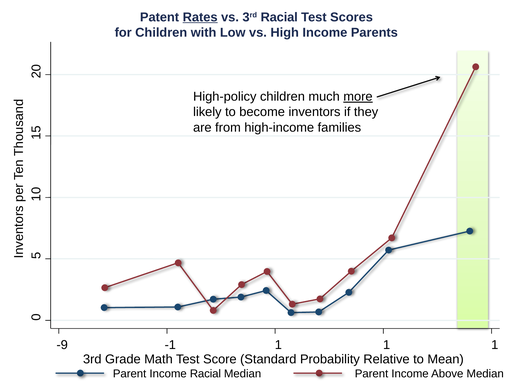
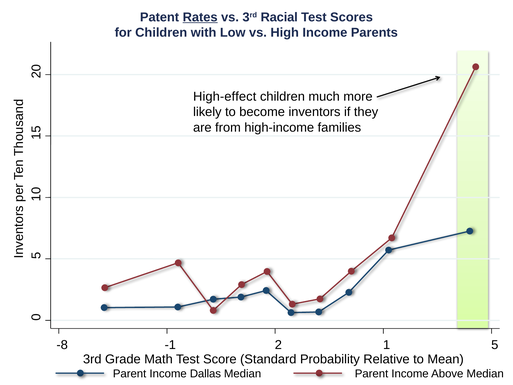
High-policy: High-policy -> High-effect (225, 97)
more underline: present -> none (358, 97)
-9: -9 -> -8 (62, 345)
-1 1: 1 -> 2 (278, 345)
1: 1 -> 5 (495, 345)
Income Racial: Racial -> Dallas (205, 374)
